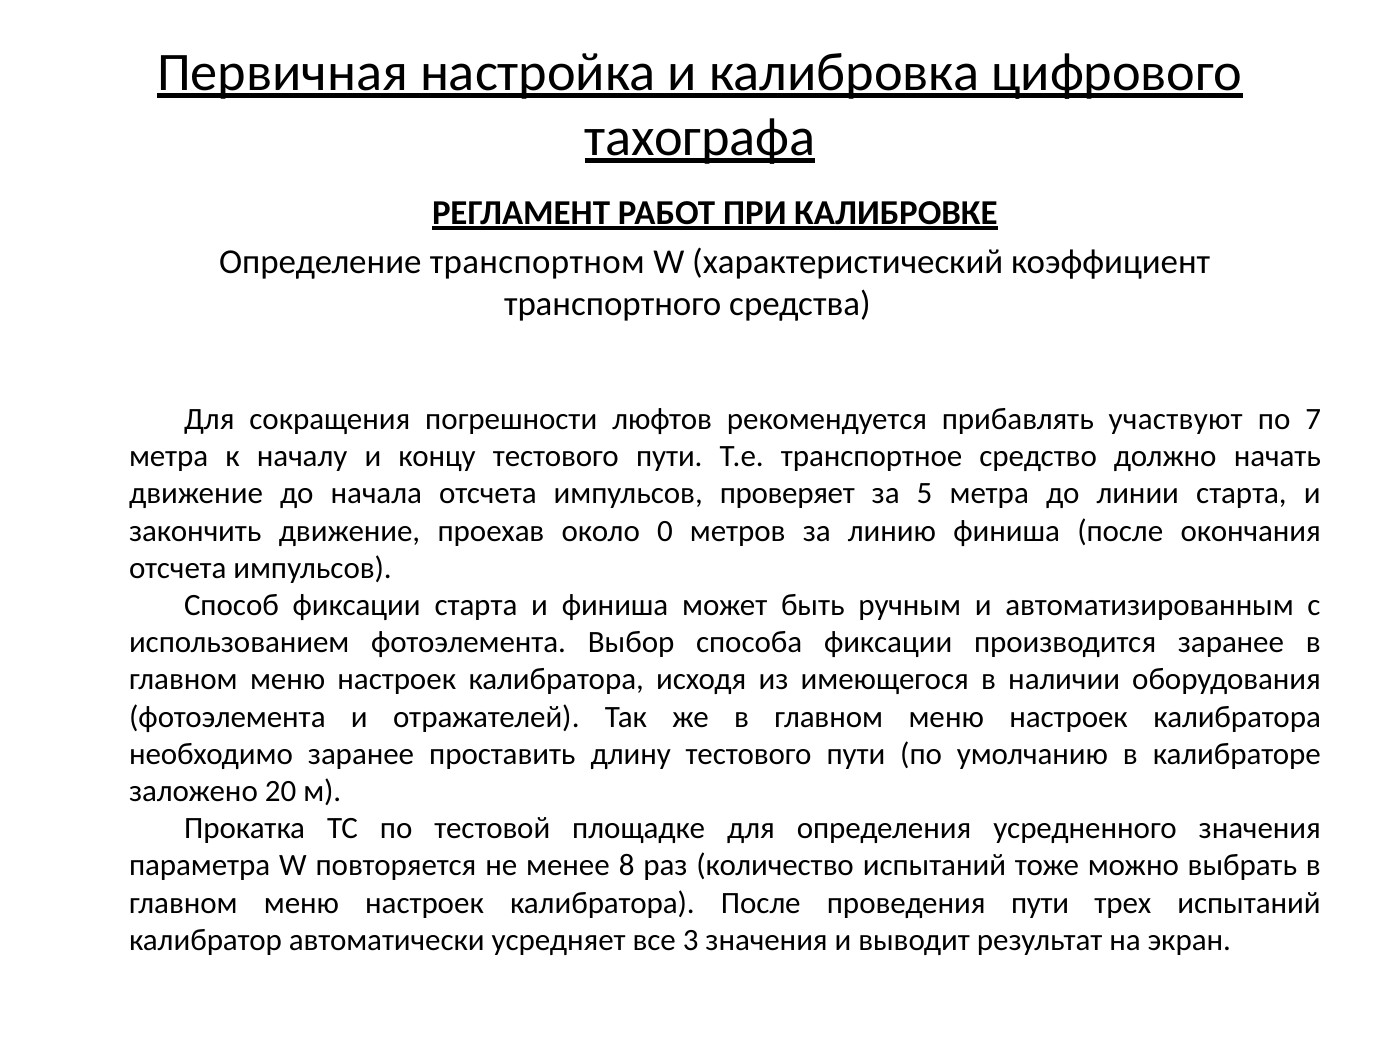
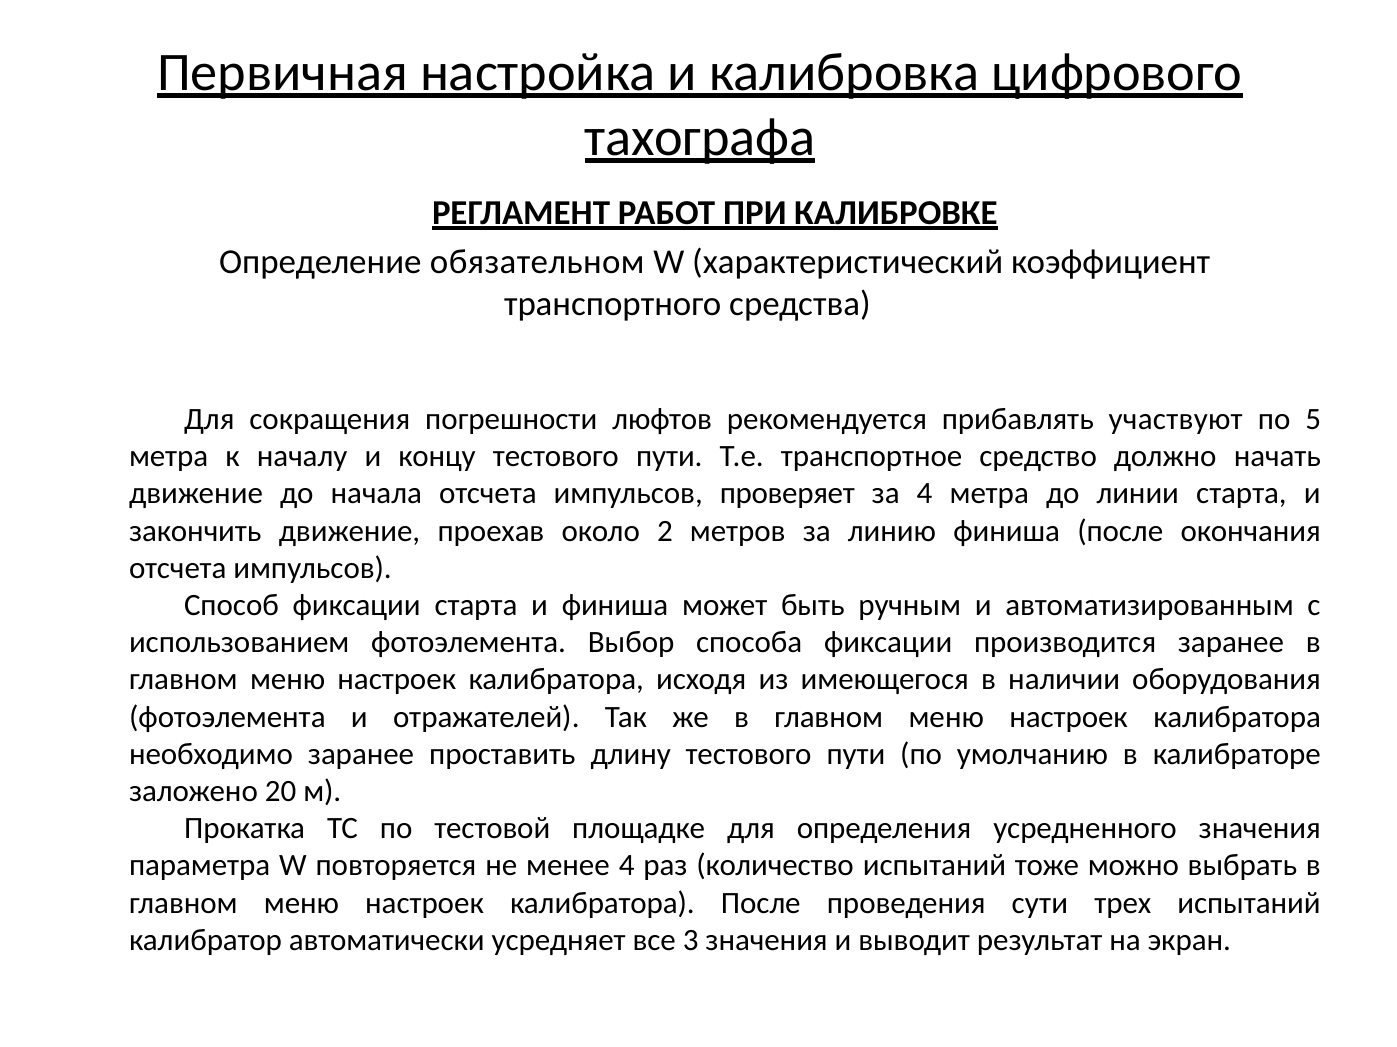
транспортном: транспортном -> обязательном (537, 262)
7: 7 -> 5 (1313, 420)
за 5: 5 -> 4 (924, 494)
0: 0 -> 2 (665, 531)
менее 8: 8 -> 4 (627, 866)
проведения пути: пути -> сути (1040, 904)
